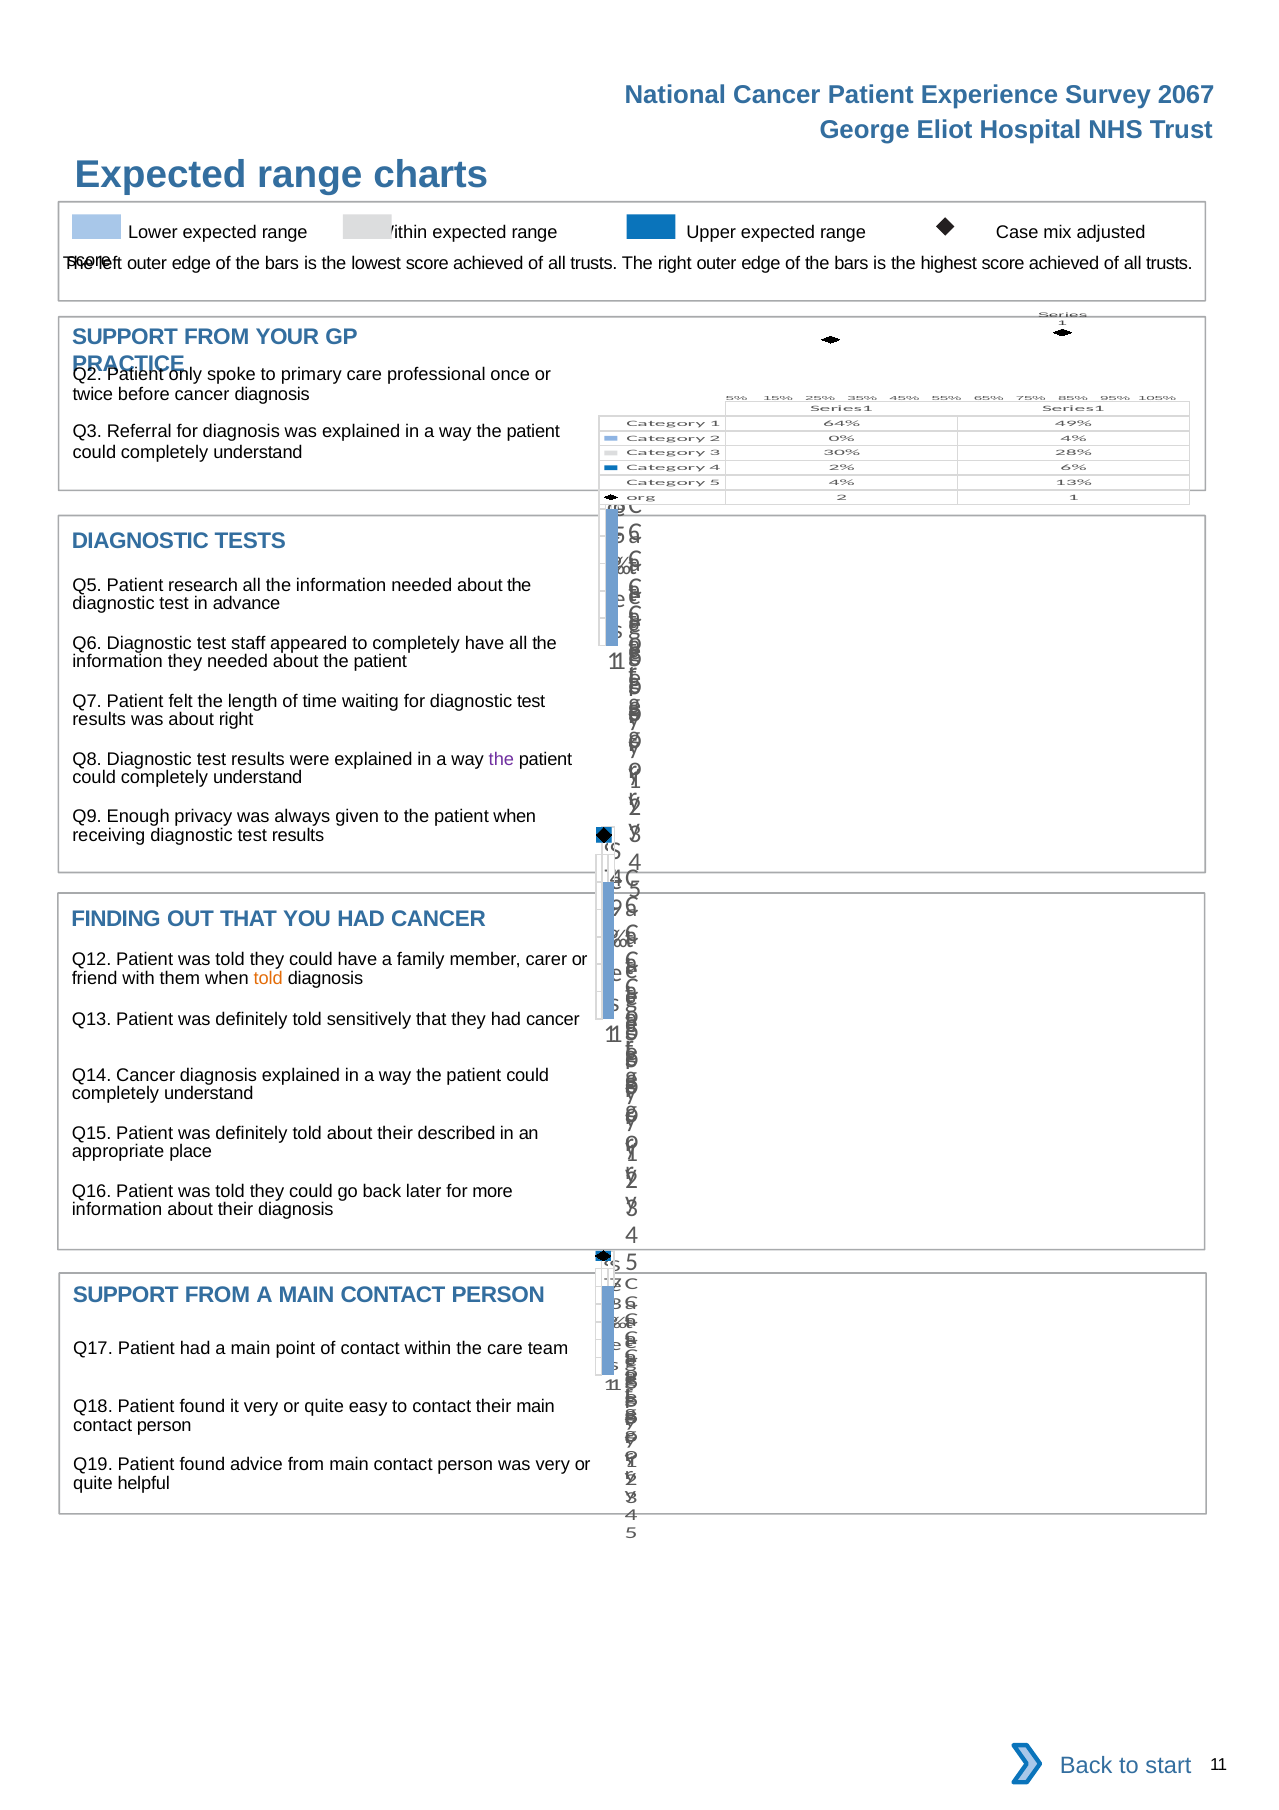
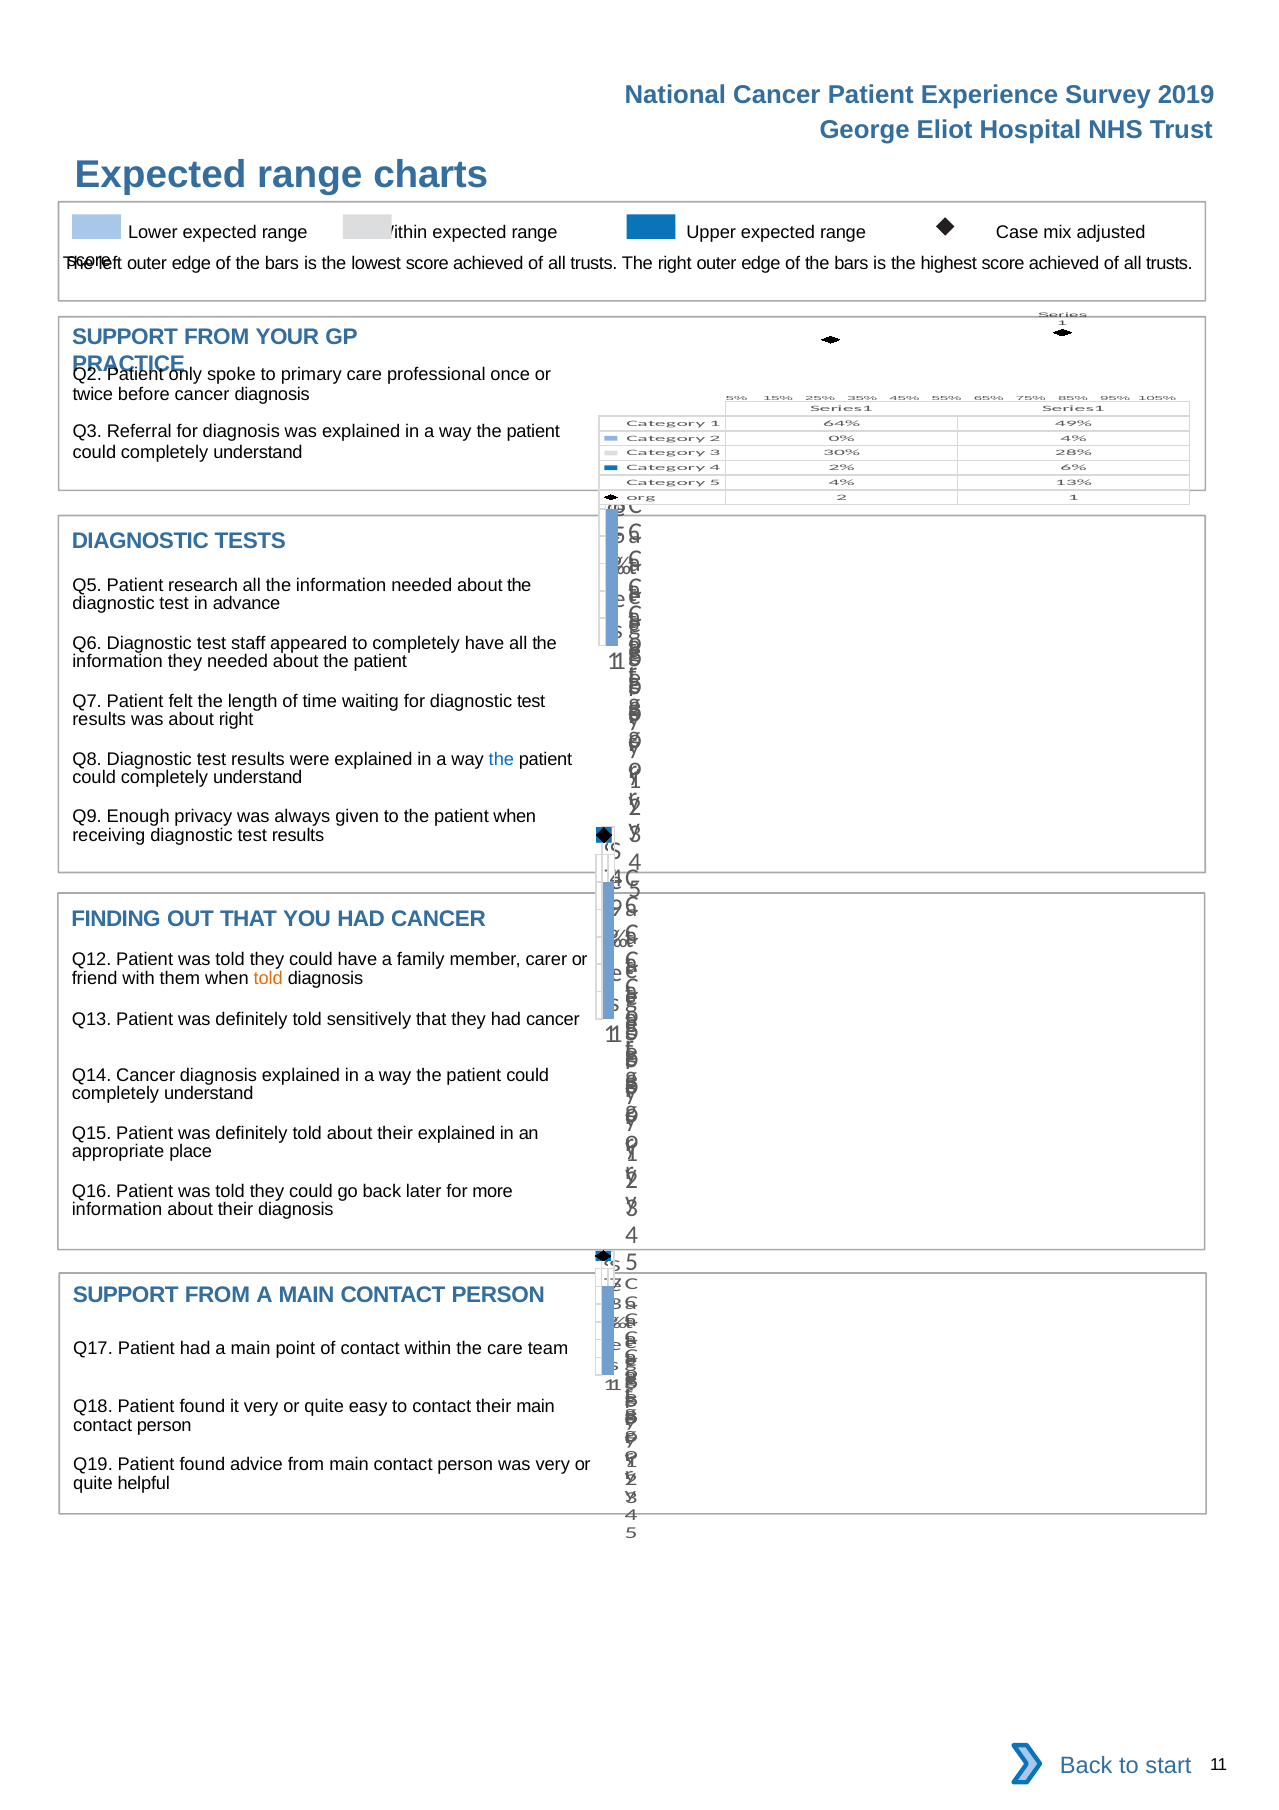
2067: 2067 -> 2019 (1186, 95)
the colour: purple -> blue (501, 759)
their described: described -> explained (456, 1133)
